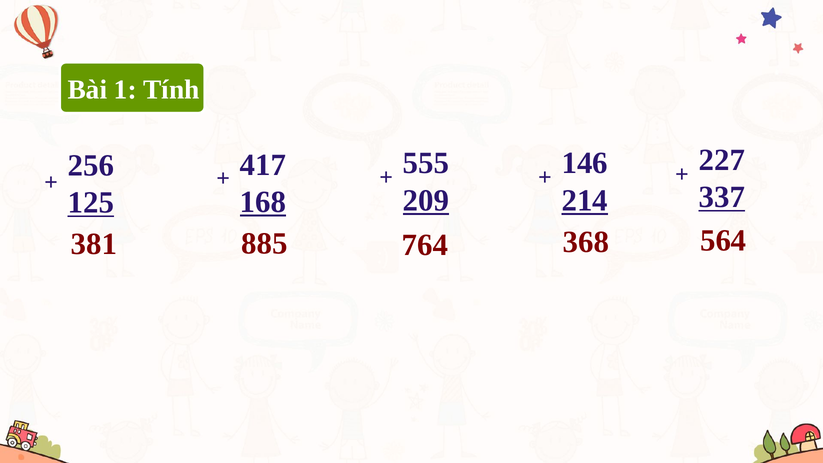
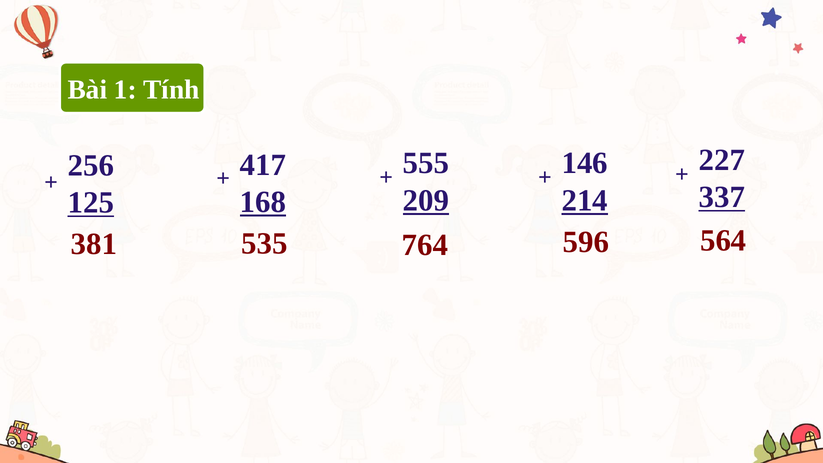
885: 885 -> 535 (264, 244)
368: 368 -> 596 (586, 242)
